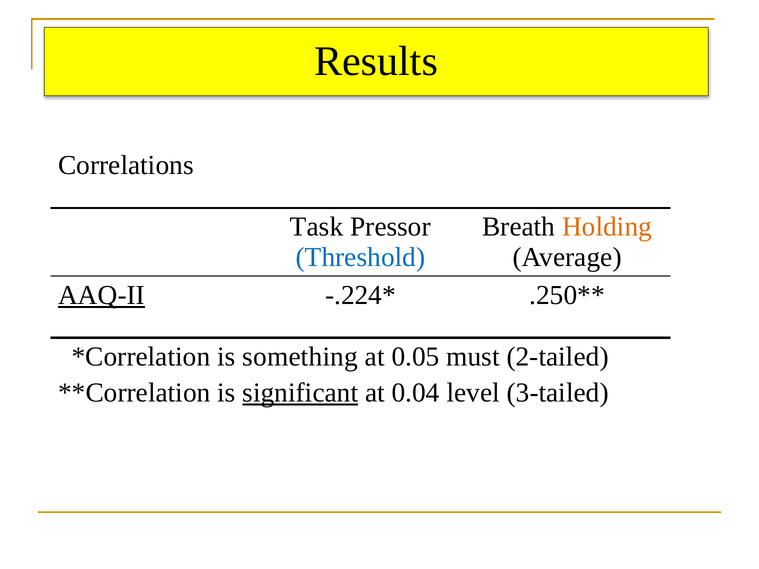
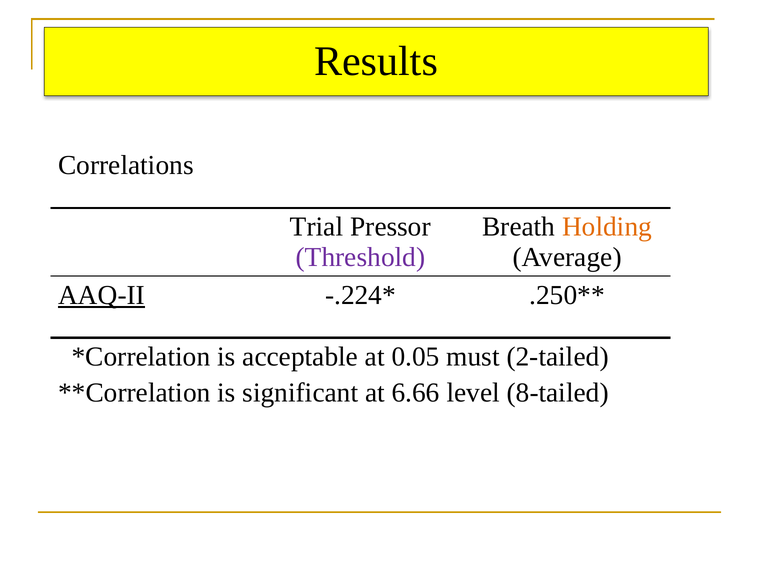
Task: Task -> Trial (317, 227)
Threshold colour: blue -> purple (360, 257)
something: something -> acceptable (300, 357)
significant underline: present -> none (300, 393)
0.04: 0.04 -> 6.66 (416, 393)
3-tailed: 3-tailed -> 8-tailed (558, 393)
